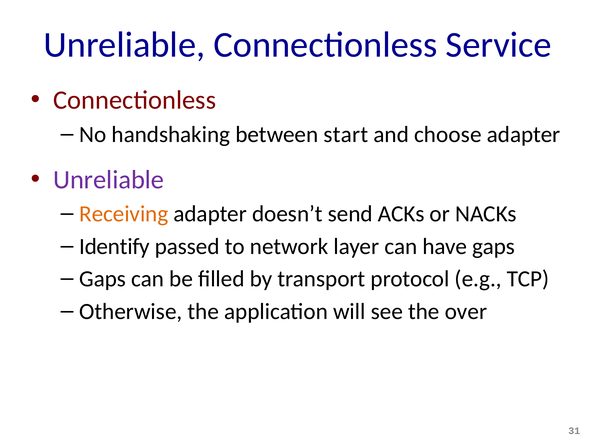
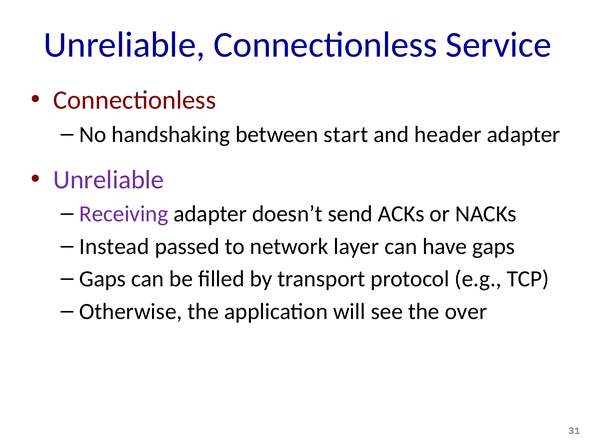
choose: choose -> header (448, 134)
Receiving colour: orange -> purple (124, 214)
Identify: Identify -> Instead (114, 246)
